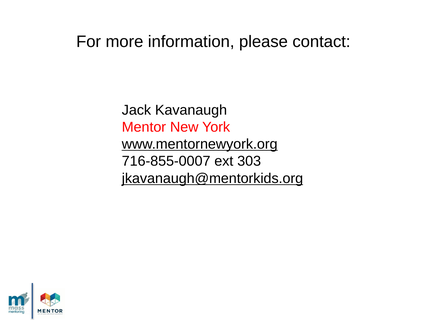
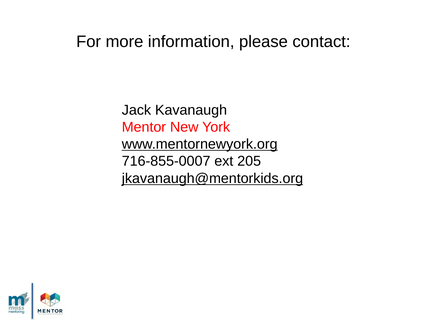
303: 303 -> 205 (249, 161)
